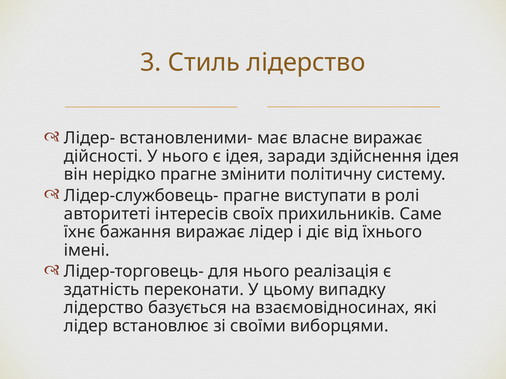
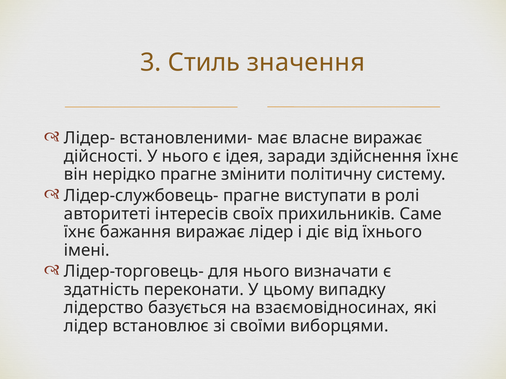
Стиль лідерство: лідерство -> значення (306, 62)
здійснення ідея: ідея -> їхнє (443, 156)
реалізація: реалізація -> визначати (336, 272)
